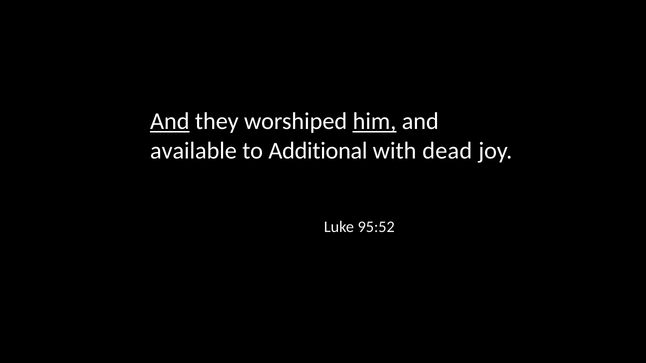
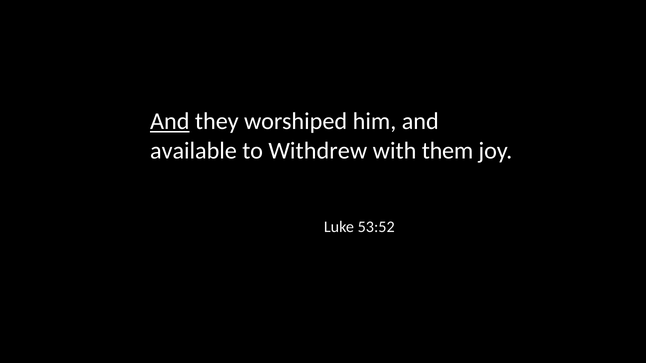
him underline: present -> none (375, 122)
Additional: Additional -> Withdrew (318, 151)
dead: dead -> them (448, 151)
95:52: 95:52 -> 53:52 (376, 227)
